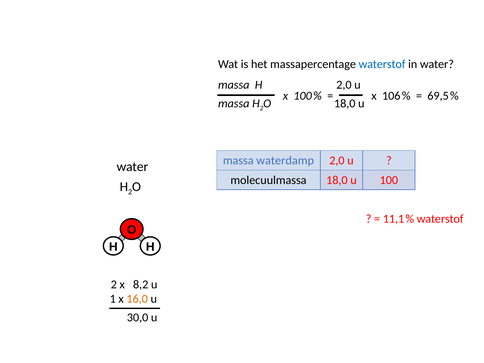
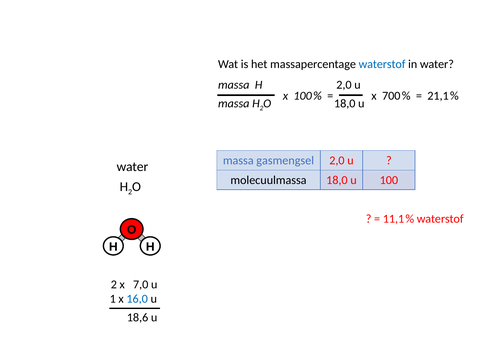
106: 106 -> 700 (391, 96)
69,5: 69,5 -> 21,1 (438, 96)
waterdamp: waterdamp -> gasmengsel (285, 160)
8,2: 8,2 -> 7,0 (141, 284)
16,0 colour: orange -> blue (137, 299)
30,0: 30,0 -> 18,6 (138, 318)
